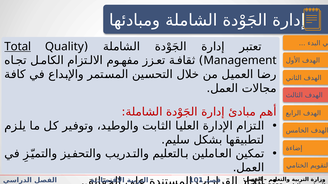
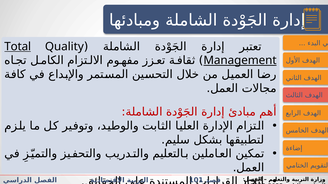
Management underline: none -> present (240, 61)
